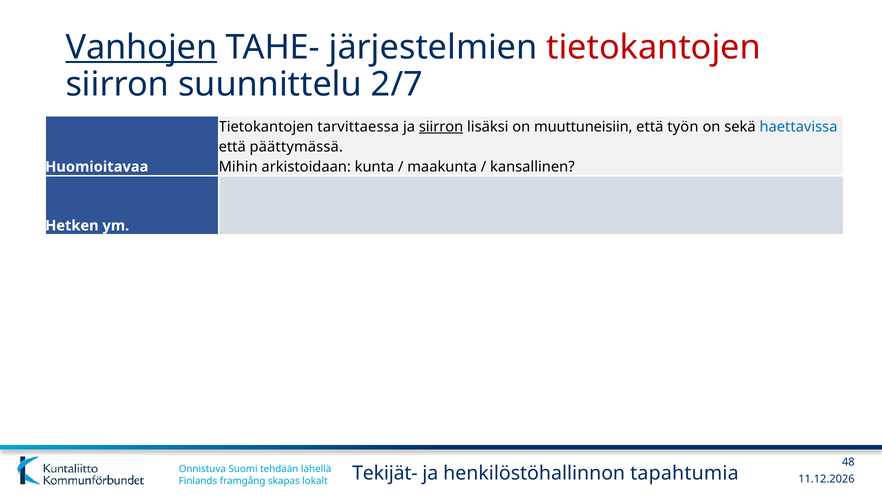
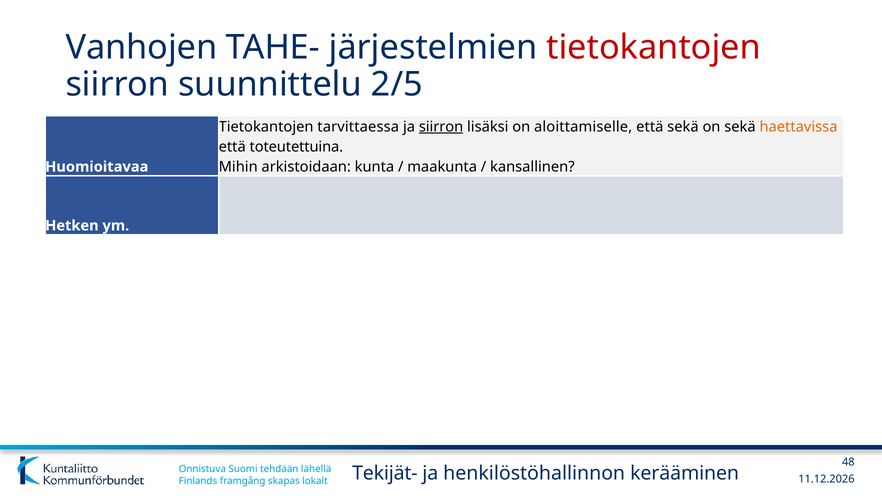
Vanhojen underline: present -> none (141, 47)
2/7: 2/7 -> 2/5 (397, 84)
muuttuneisiin: muuttuneisiin -> aloittamiselle (583, 127)
että työn: työn -> sekä (683, 127)
haettavissa colour: blue -> orange (799, 127)
päättymässä: päättymässä -> toteutettuina (296, 147)
tapahtumia: tapahtumia -> kerääminen (685, 473)
